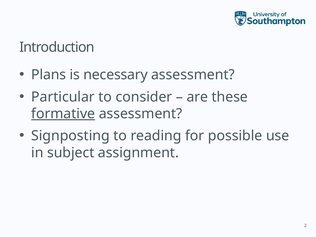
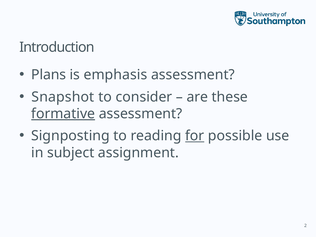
necessary: necessary -> emphasis (115, 75)
Particular: Particular -> Snapshot (63, 97)
for underline: none -> present (195, 136)
